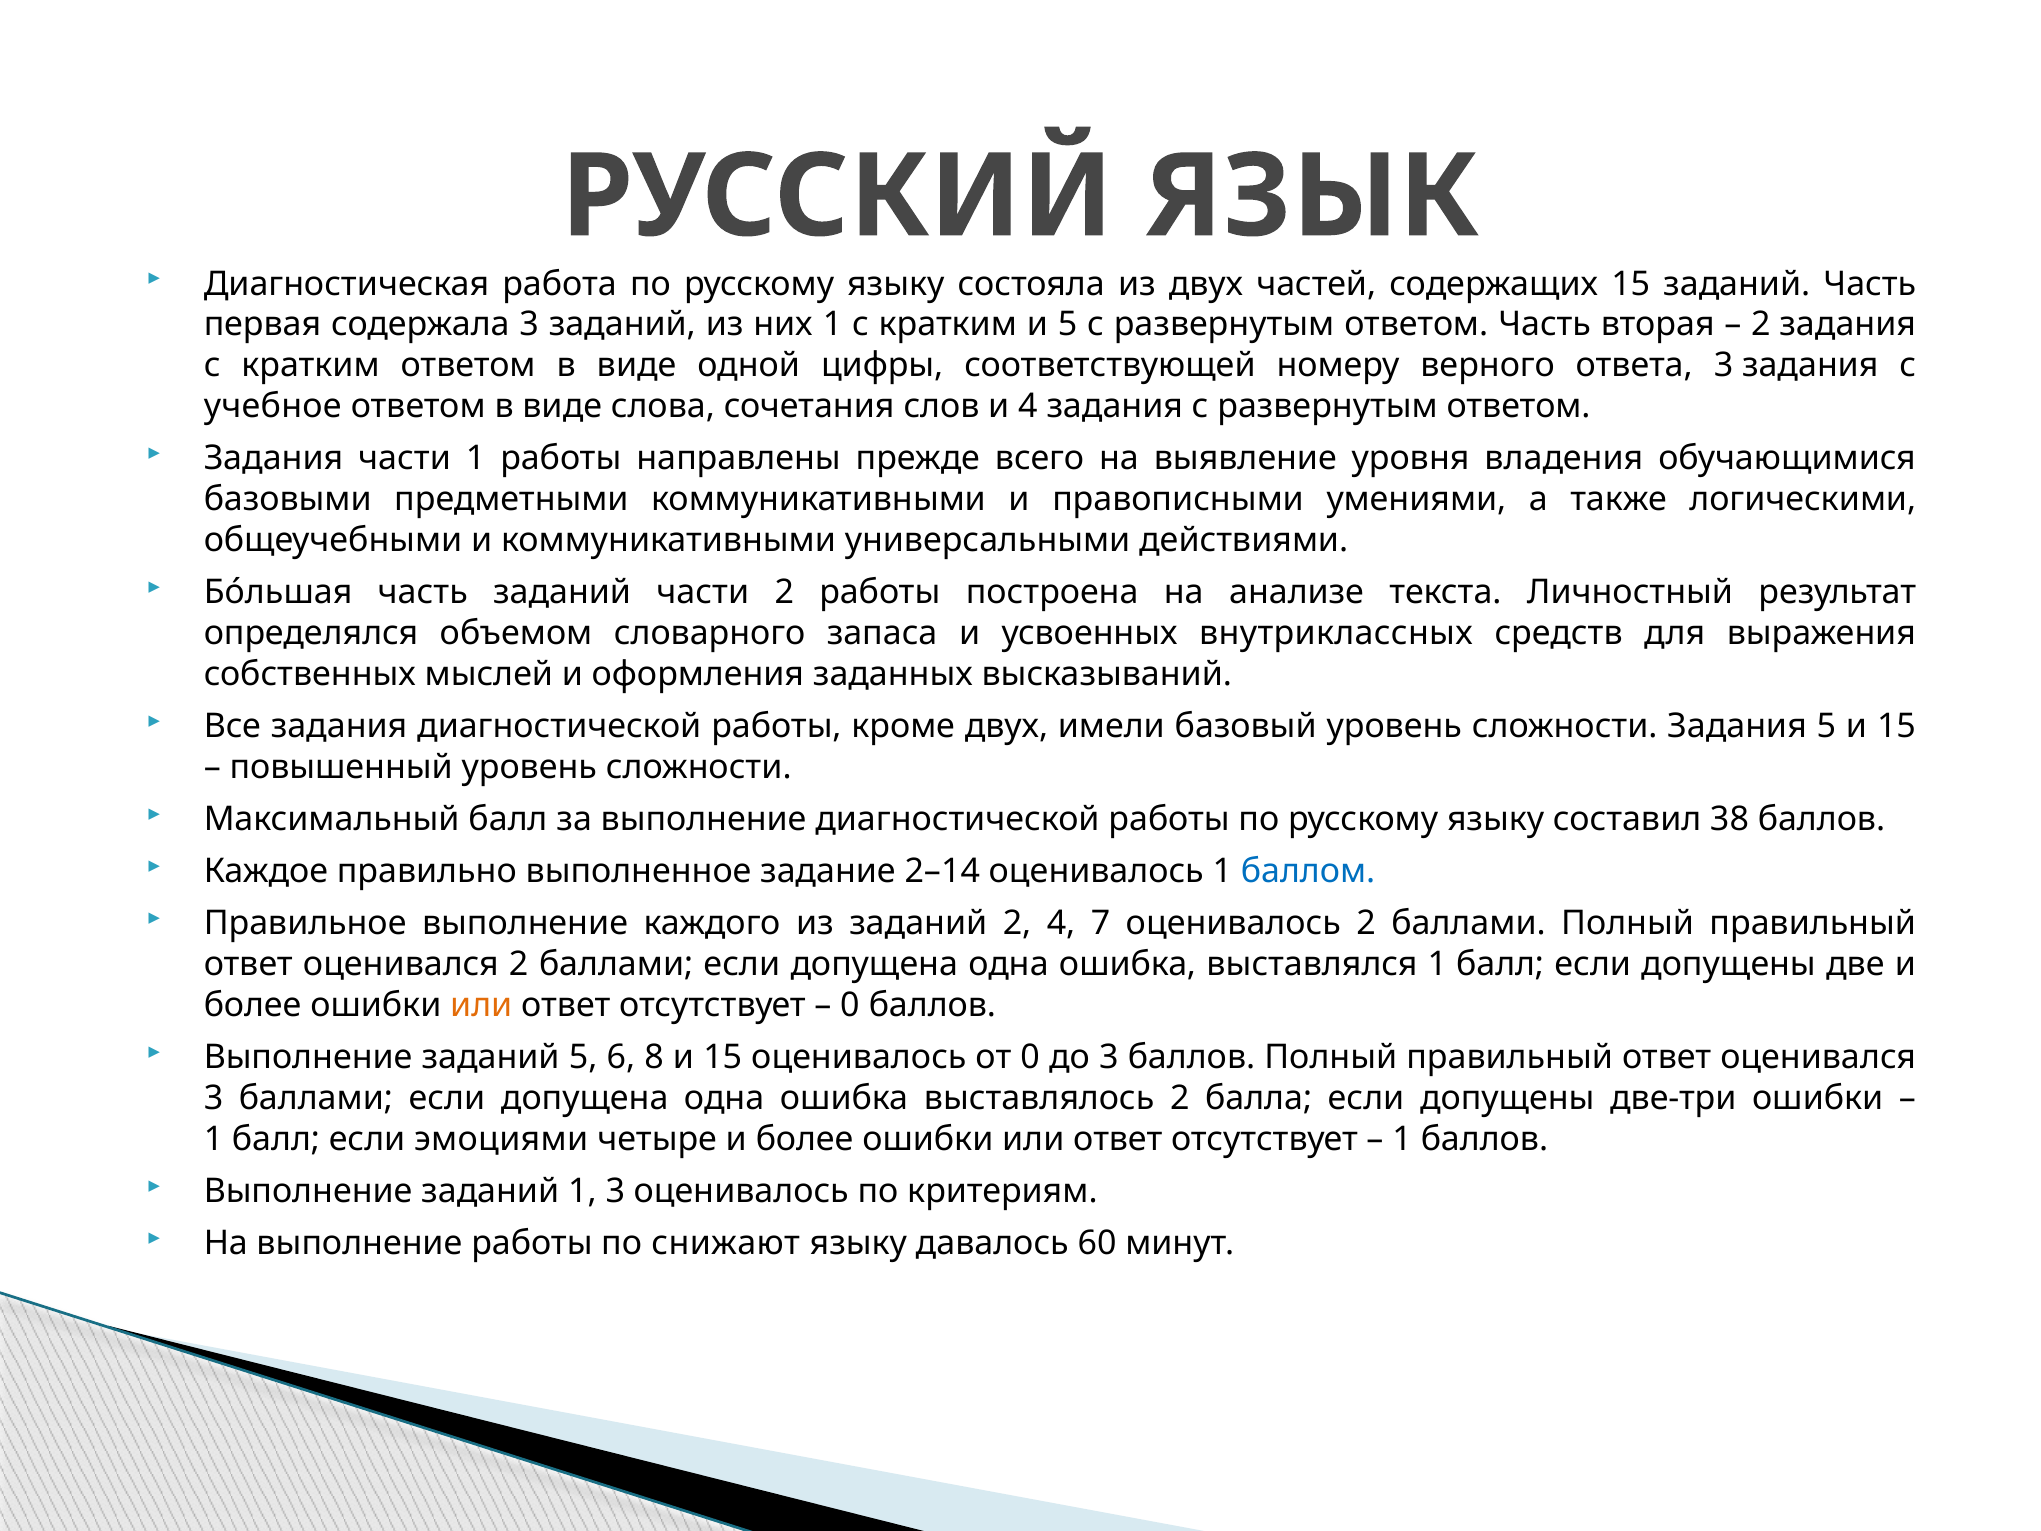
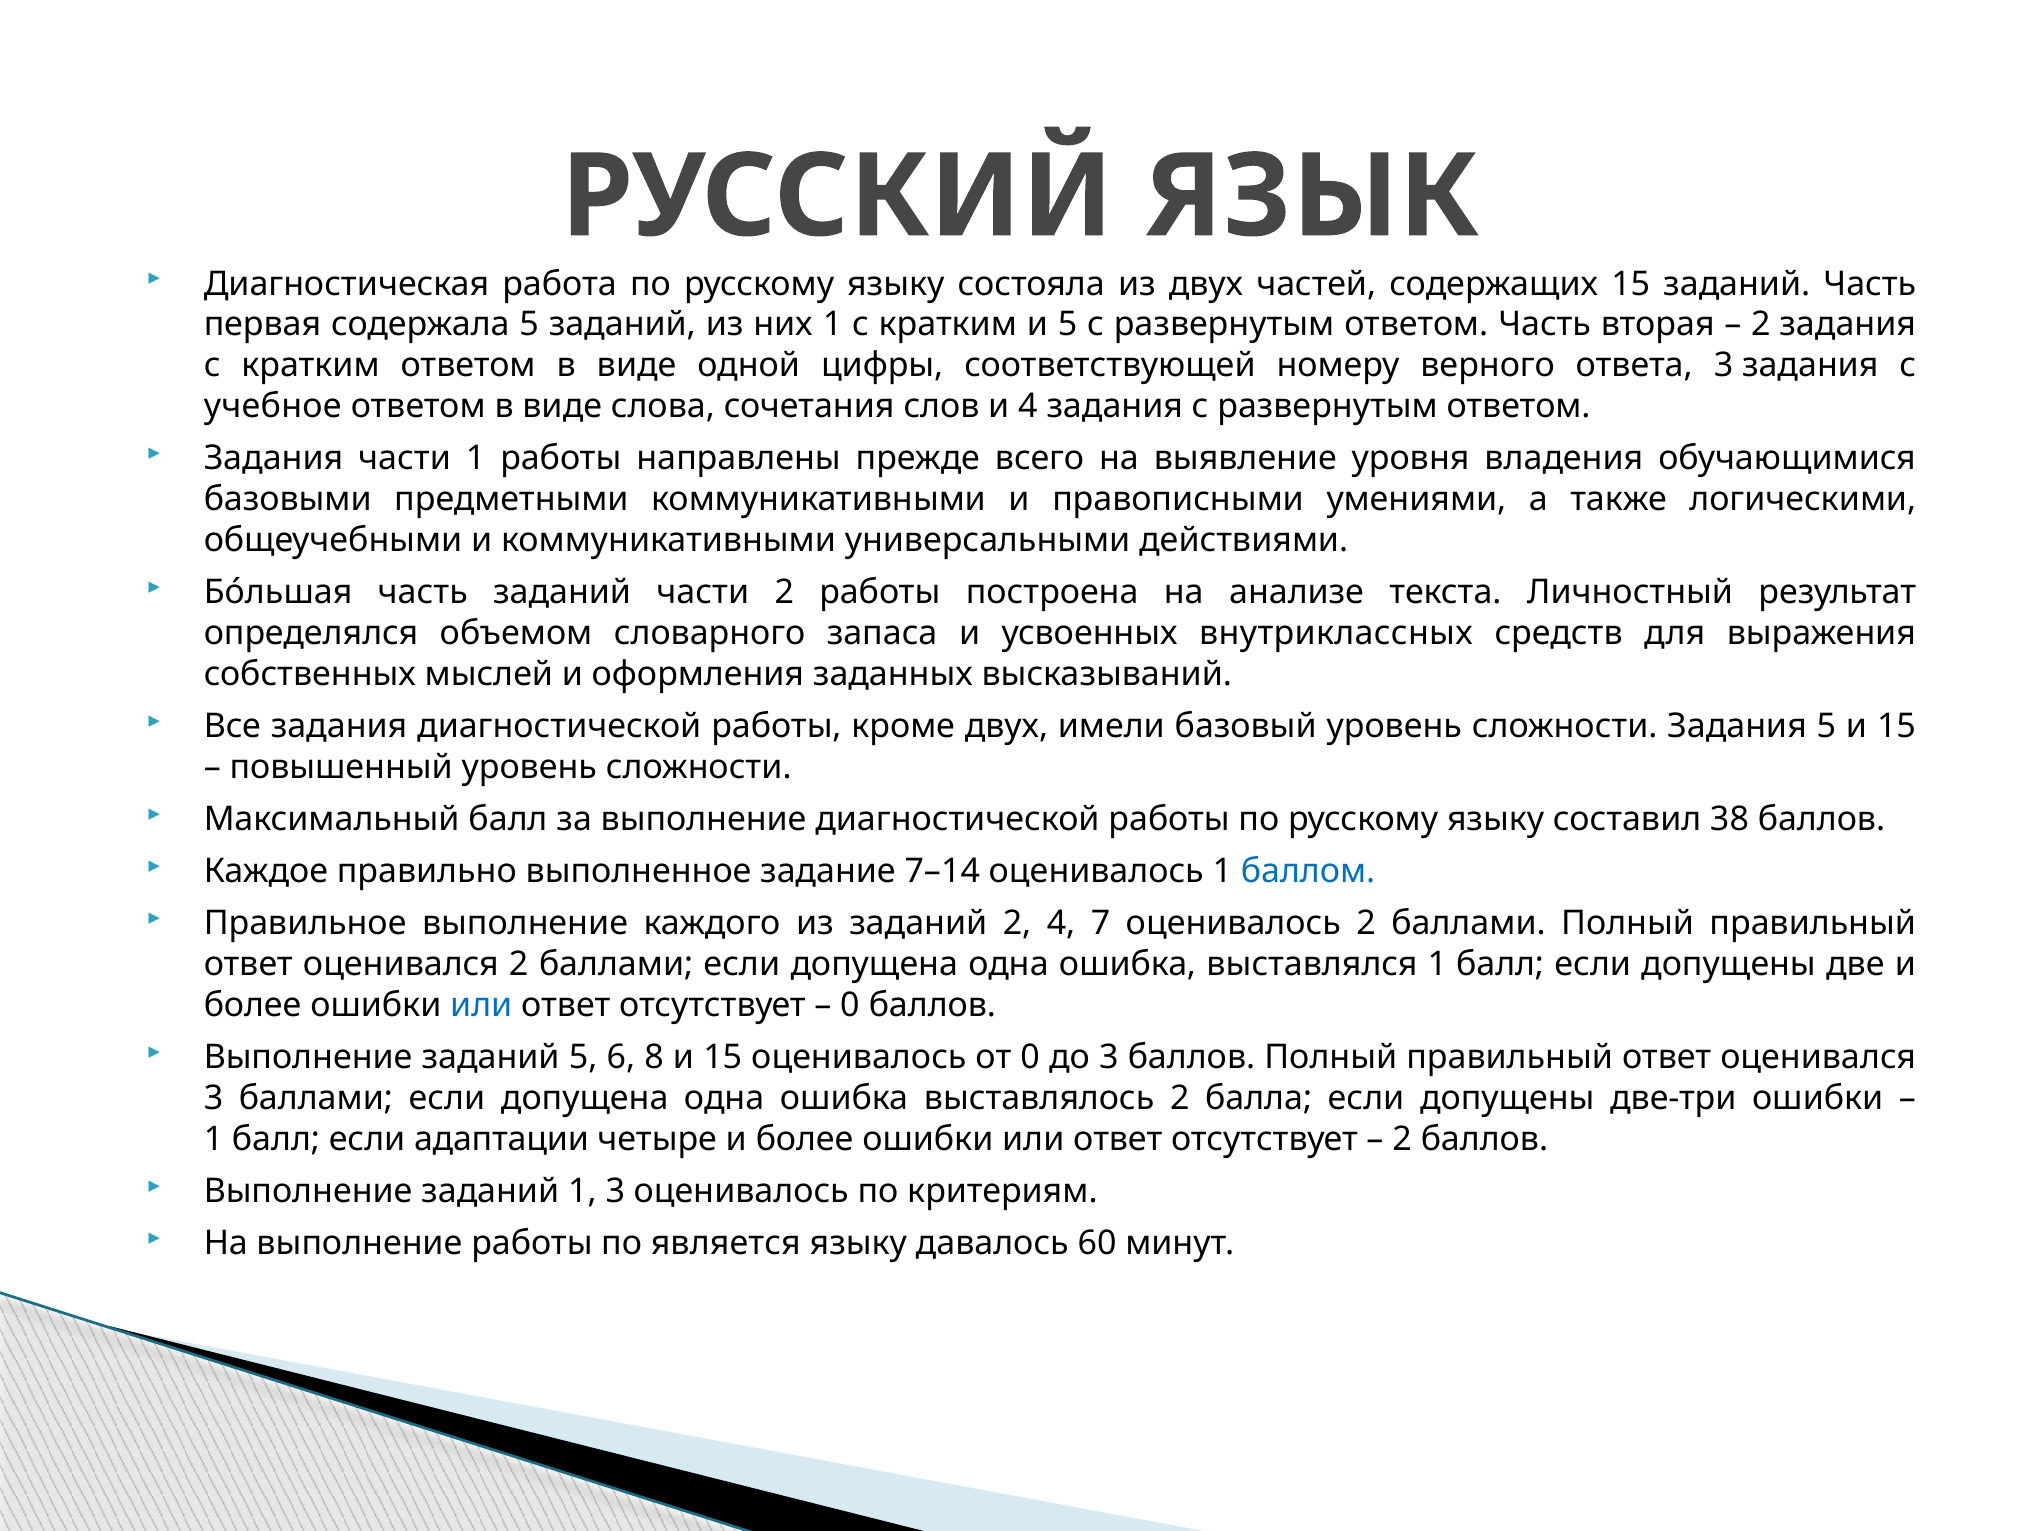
содержала 3: 3 -> 5 (529, 325)
2–14: 2–14 -> 7–14 (942, 871)
или colour: orange -> blue (481, 1005)
эмоциями: эмоциями -> адаптации (501, 1139)
1: 1 -> 2 (1402, 1139)
снижают: снижают -> является (726, 1243)
